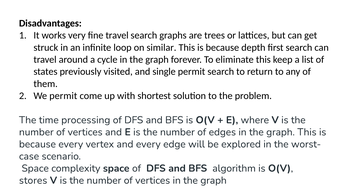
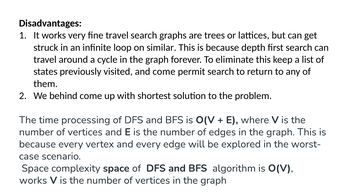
and single: single -> come (164, 71)
We permit: permit -> behind (63, 96)
stores: stores -> works (33, 180)
